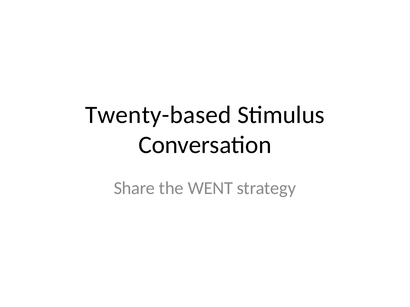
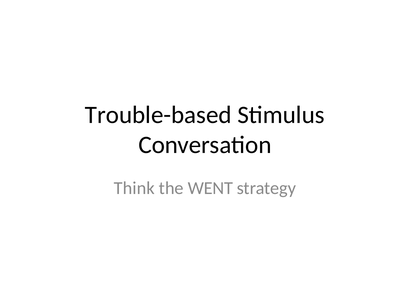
Twenty-based: Twenty-based -> Trouble-based (158, 115)
Share: Share -> Think (134, 189)
